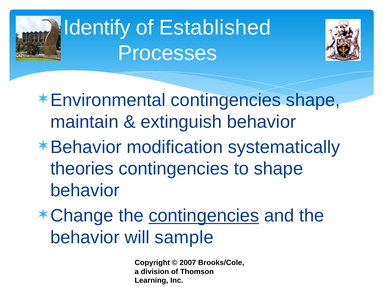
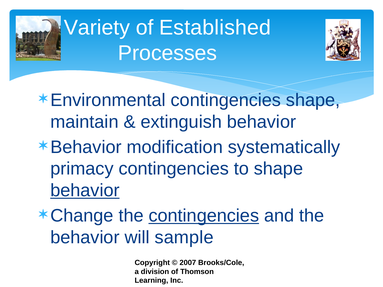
Identify: Identify -> Variety (97, 28)
theories: theories -> primacy (82, 169)
behavior underline: none -> present (85, 191)
